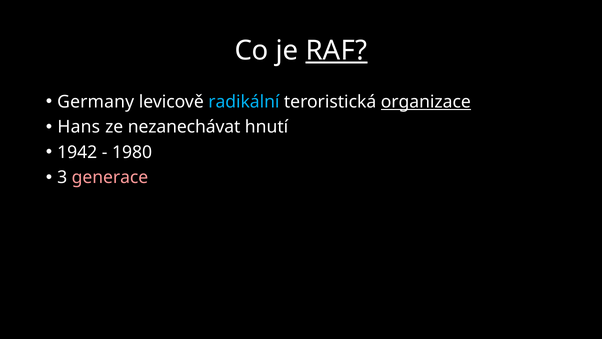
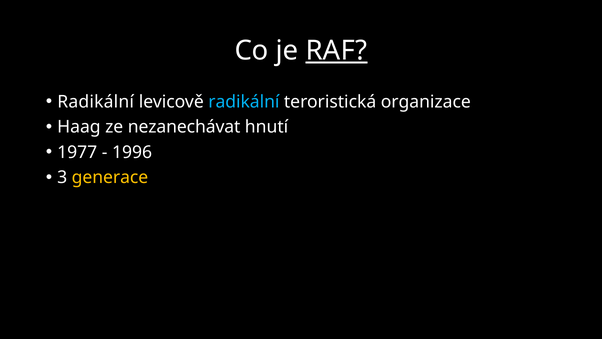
Germany: Germany -> Radikální (96, 102)
organizace underline: present -> none (426, 102)
Hans: Hans -> Haag (79, 127)
1942: 1942 -> 1977 (77, 152)
1980: 1980 -> 1996 (132, 152)
generace colour: pink -> yellow (110, 177)
